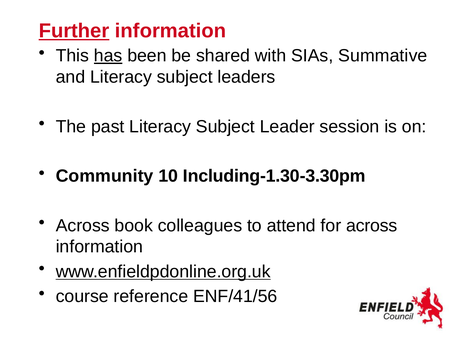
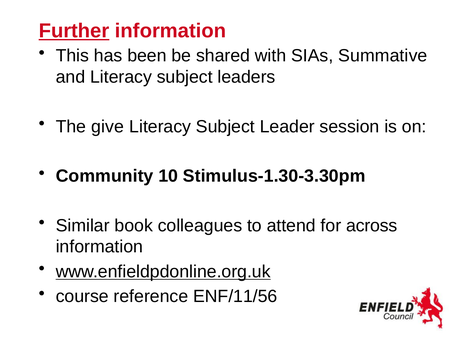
has underline: present -> none (108, 56)
past: past -> give (108, 127)
Including-1.30-3.30pm: Including-1.30-3.30pm -> Stimulus-1.30-3.30pm (274, 176)
Across: Across -> Similar (83, 226)
ENF/41/56: ENF/41/56 -> ENF/11/56 (235, 297)
